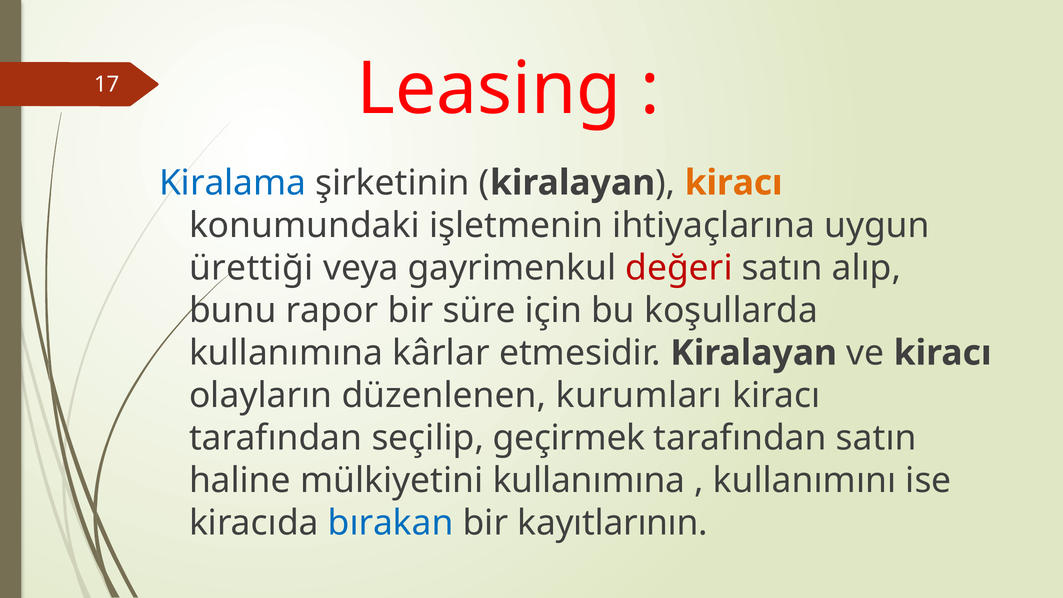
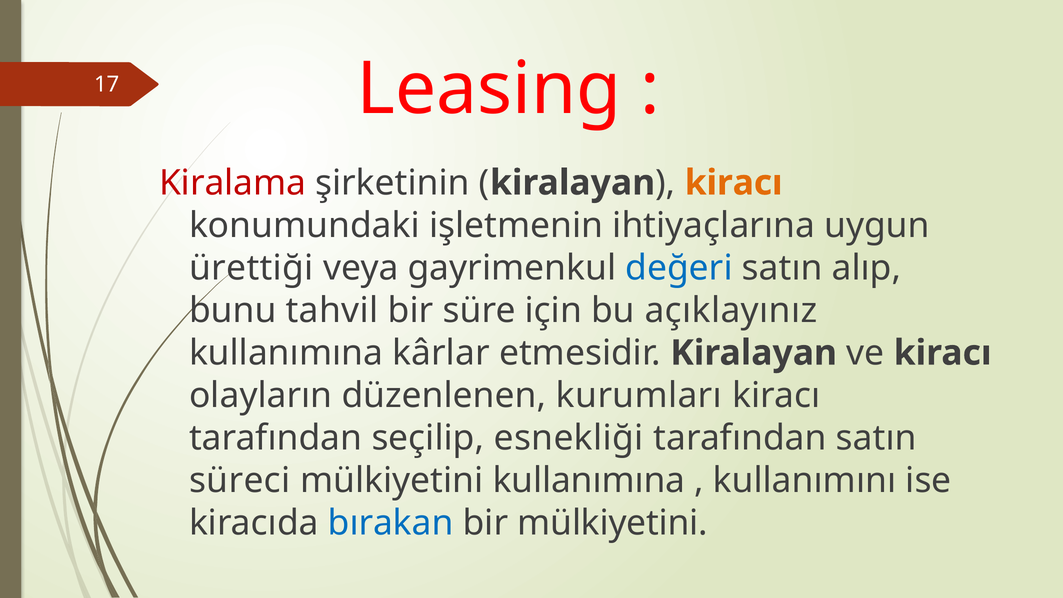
Kiralama colour: blue -> red (233, 183)
değeri colour: red -> blue (679, 268)
rapor: rapor -> tahvil (332, 310)
koşullarda: koşullarda -> açıklayınız (731, 310)
geçirmek: geçirmek -> esnekliği (569, 438)
haline: haline -> süreci (240, 481)
bir kayıtlarının: kayıtlarının -> mülkiyetini (613, 523)
